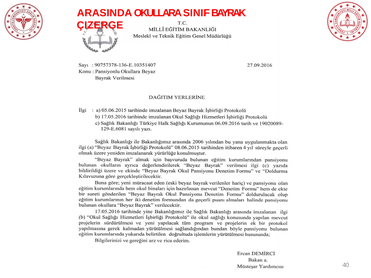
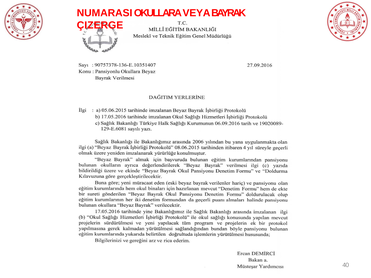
ARASINDA: ARASINDA -> NUMARASI (105, 13)
SINIF: SINIF -> VEYA (196, 13)
